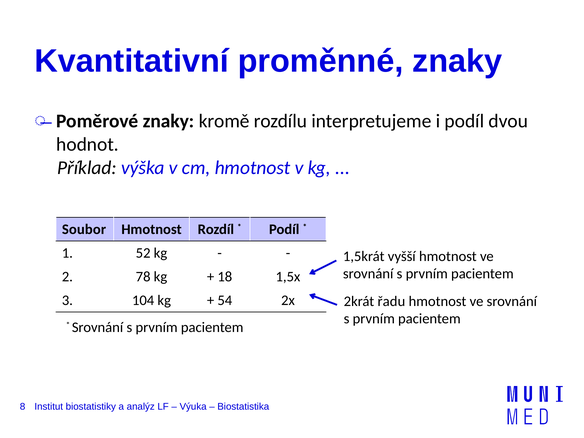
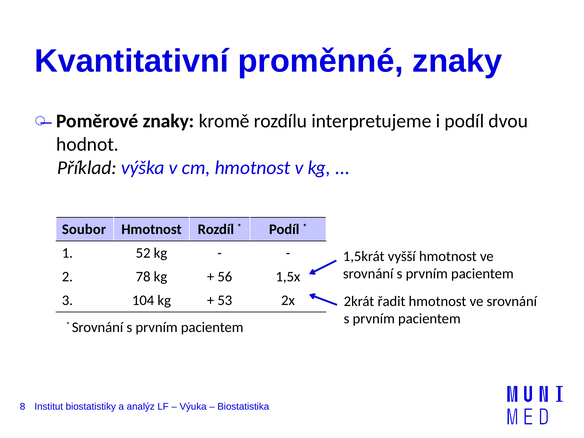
18: 18 -> 56 (225, 277)
54: 54 -> 53 (225, 300)
řadu: řadu -> řadit (391, 301)
